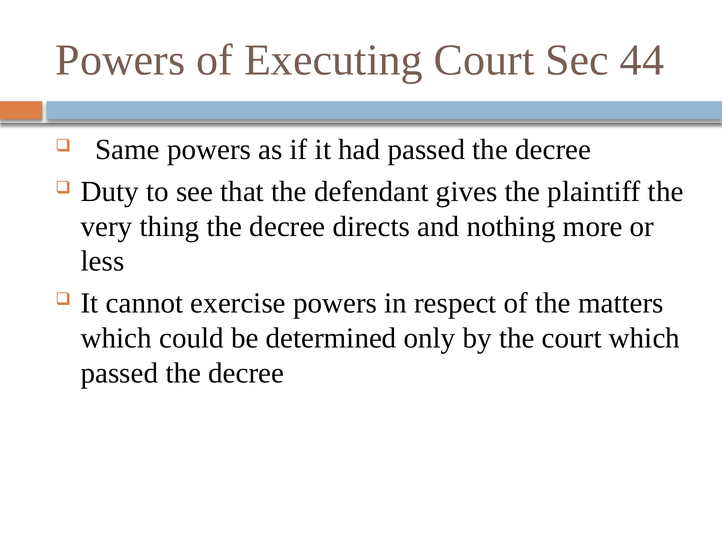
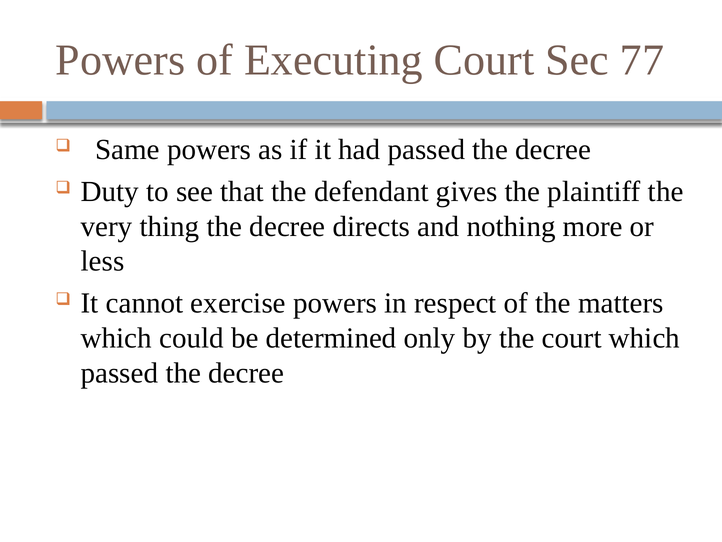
44: 44 -> 77 (642, 60)
